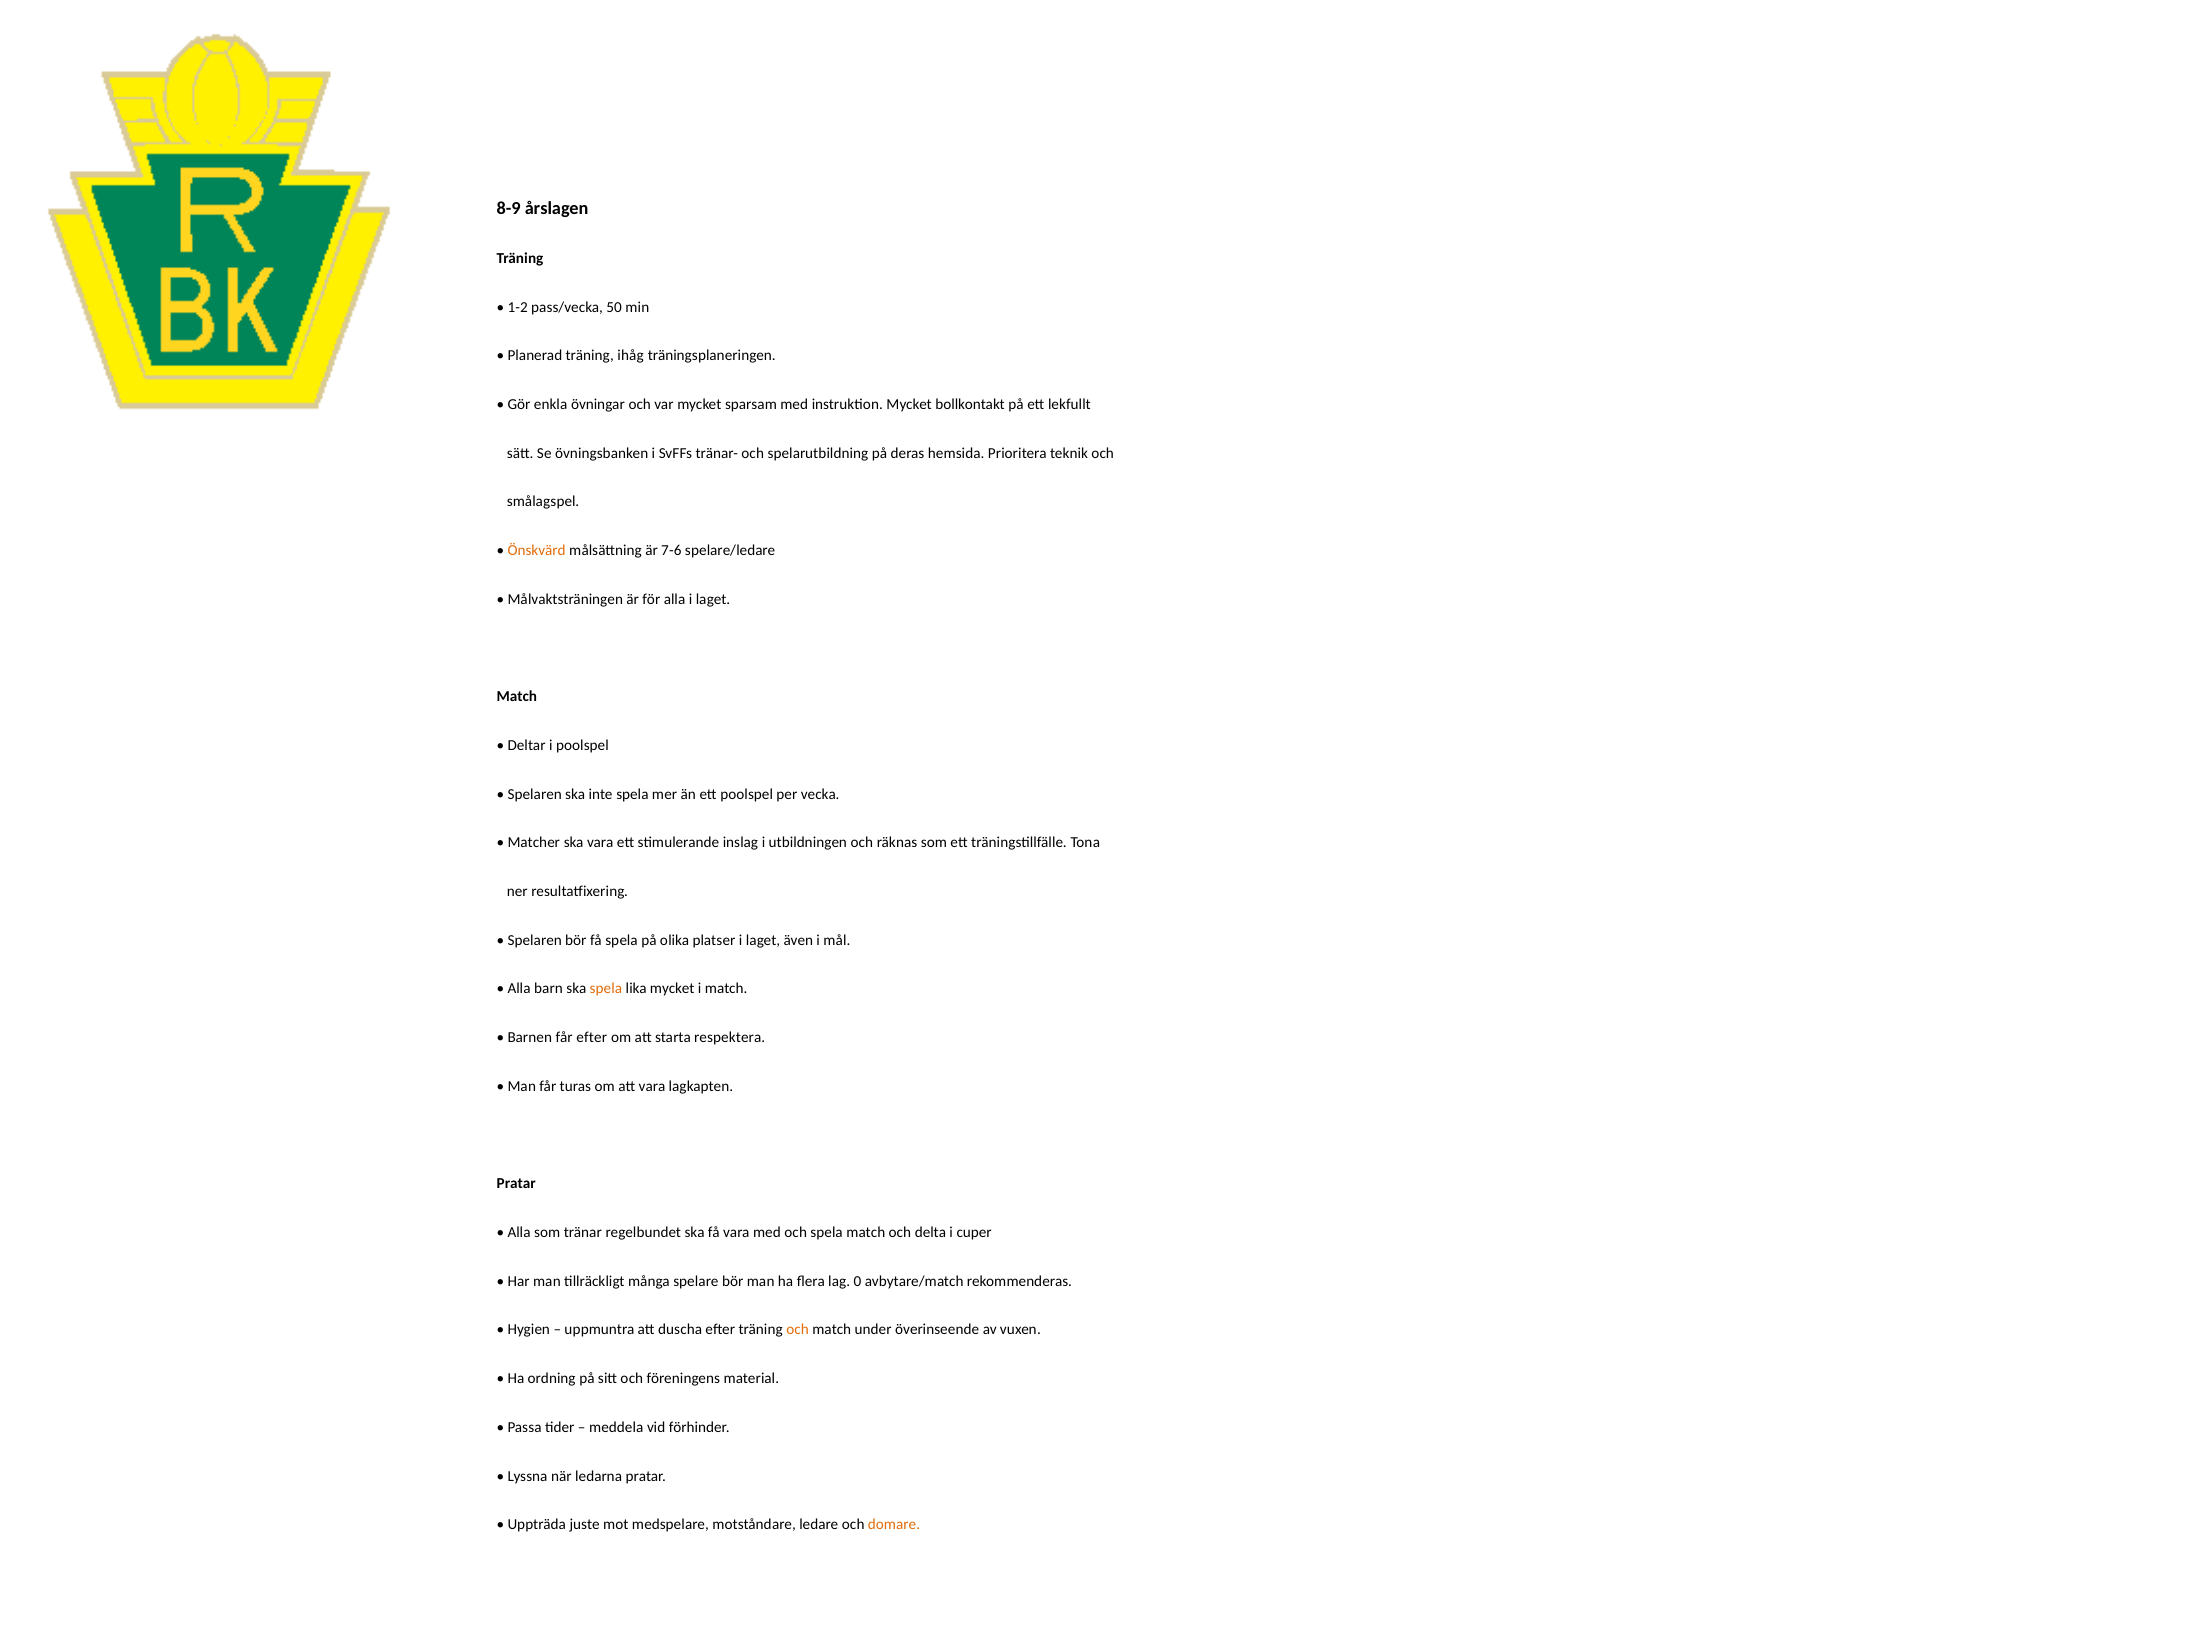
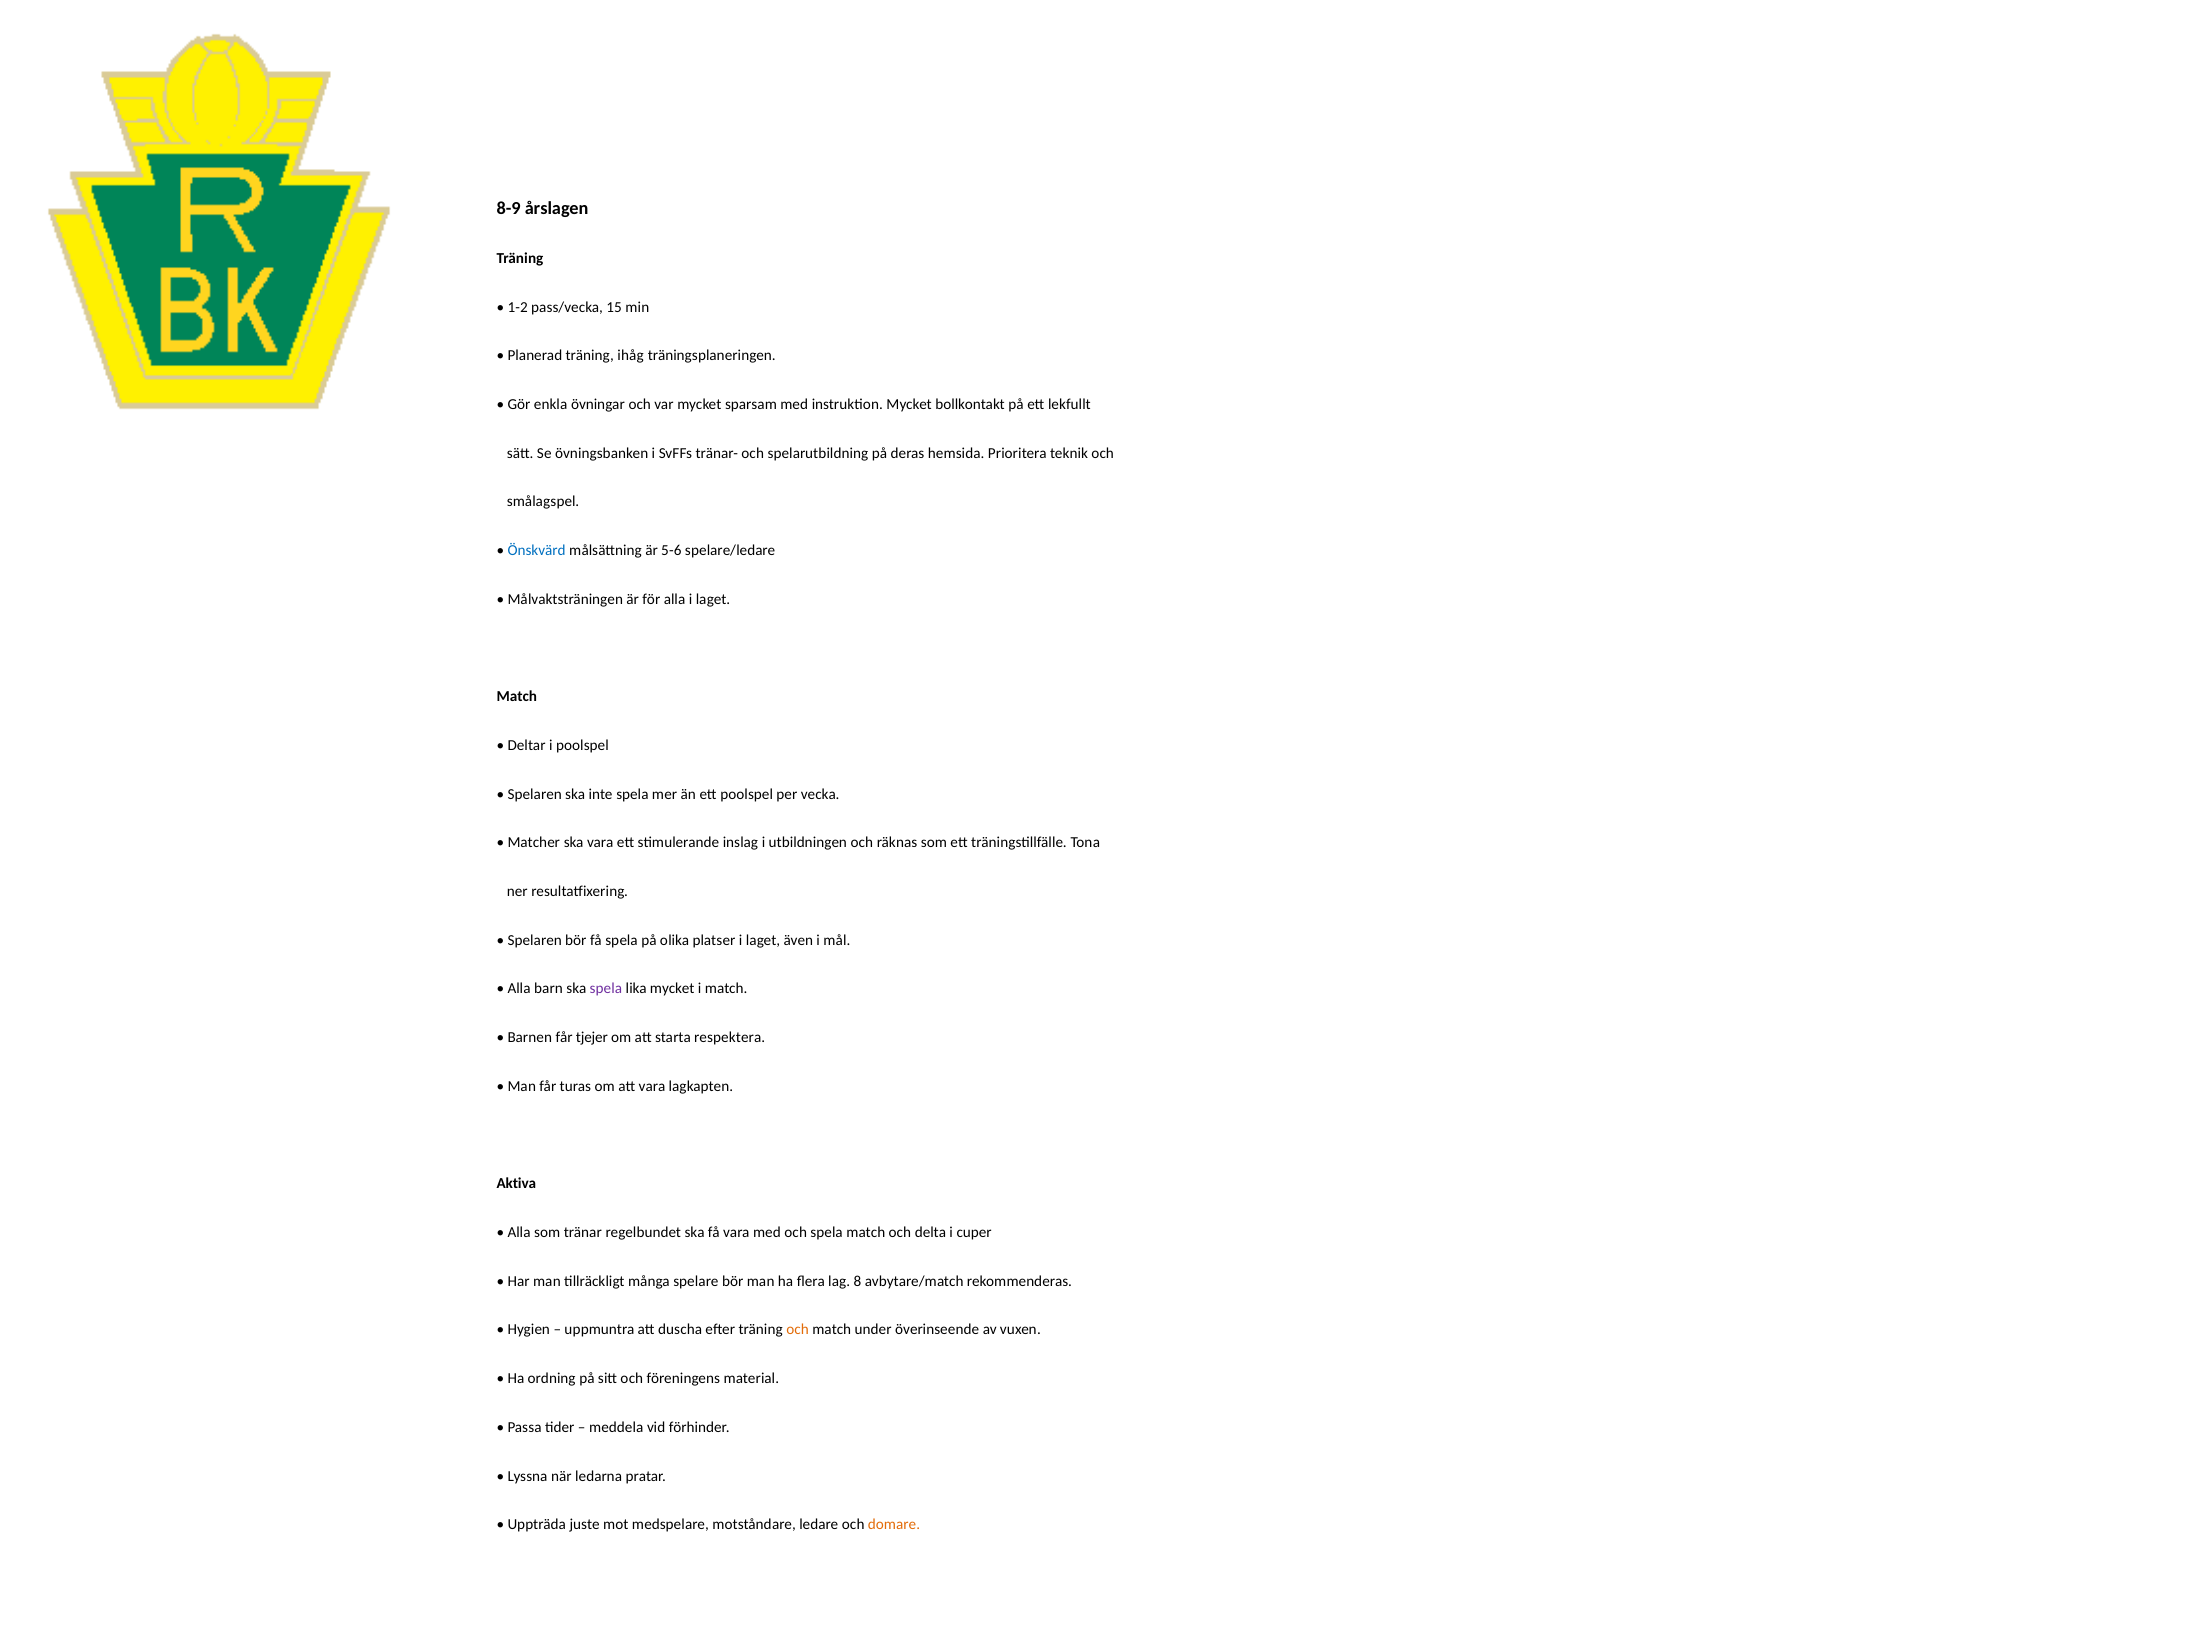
50: 50 -> 15 (614, 307)
Önskvärd colour: orange -> blue (537, 551)
7-6: 7-6 -> 5-6 (671, 551)
spela colour: orange -> purple (606, 989)
får efter: efter -> tjejer (592, 1038)
Pratar: Pratar -> Aktiva (516, 1184)
0: 0 -> 8 (857, 1281)
